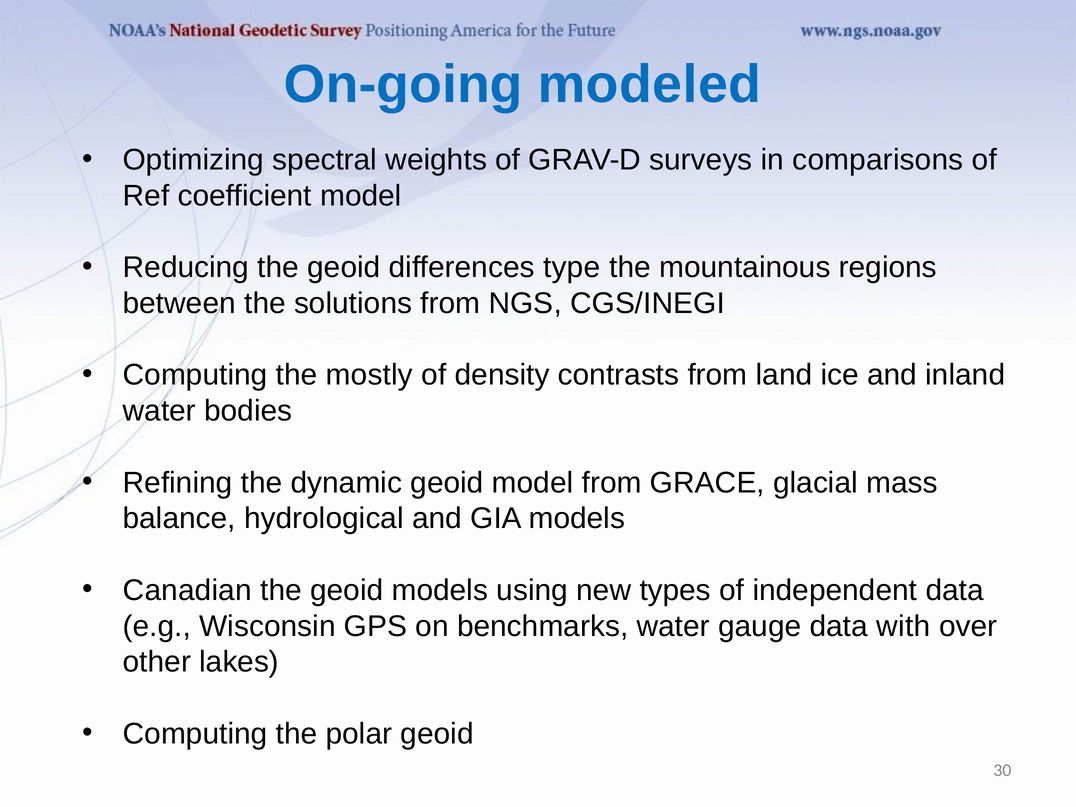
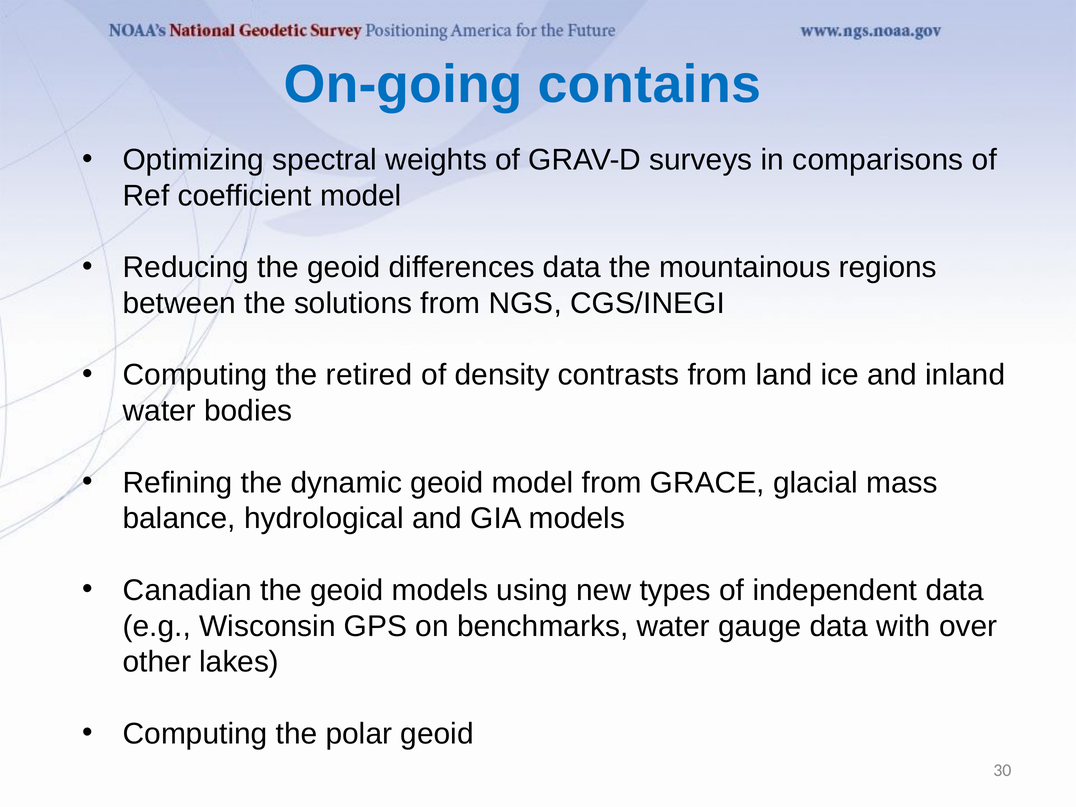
modeled: modeled -> contains (649, 84)
differences type: type -> data (572, 268)
mostly: mostly -> retired (369, 375)
